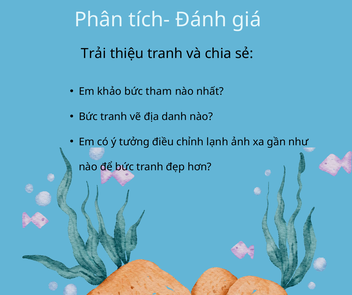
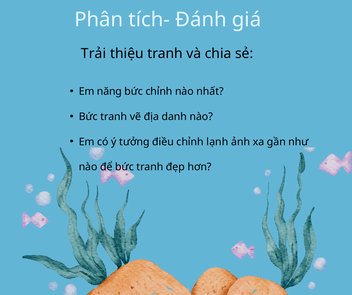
khảo: khảo -> năng (109, 92)
bức tham: tham -> chỉnh (159, 92)
